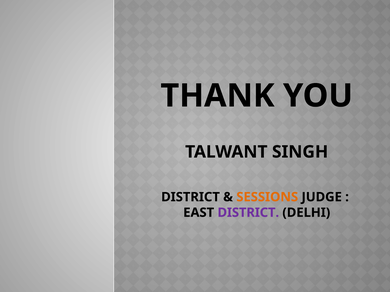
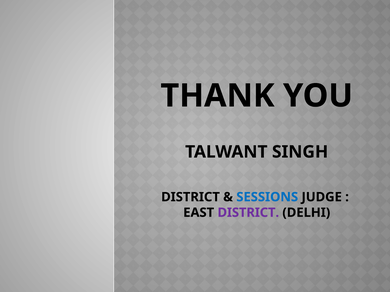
SESSIONS colour: orange -> blue (267, 197)
